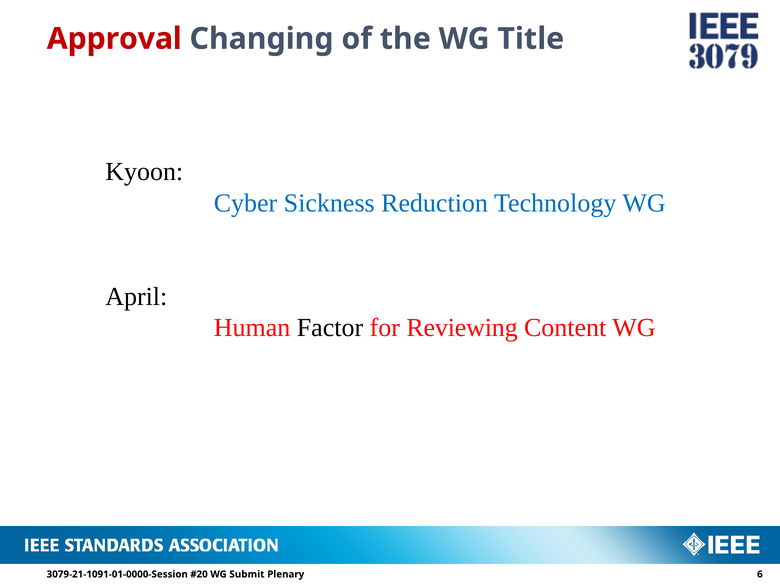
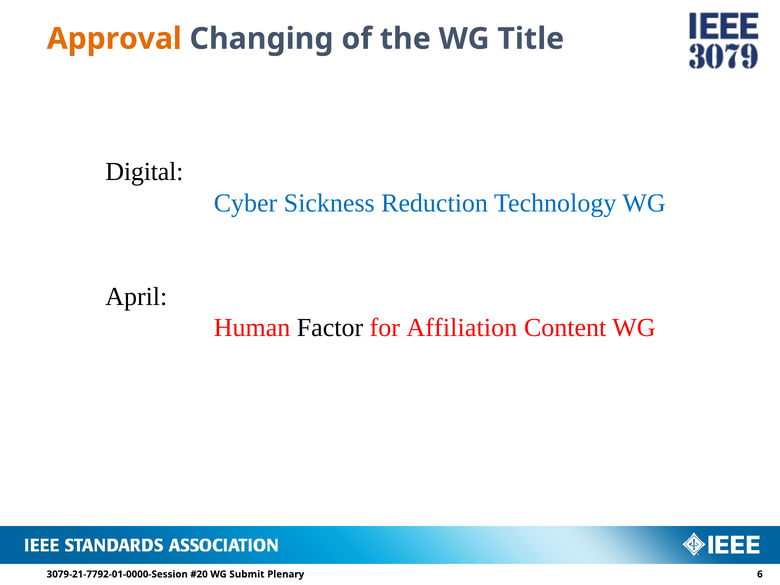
Approval colour: red -> orange (114, 39)
Kyoon: Kyoon -> Digital (144, 172)
Reviewing: Reviewing -> Affiliation (462, 328)
3079-21-1091-01-0000-Session: 3079-21-1091-01-0000-Session -> 3079-21-7792-01-0000-Session (117, 574)
